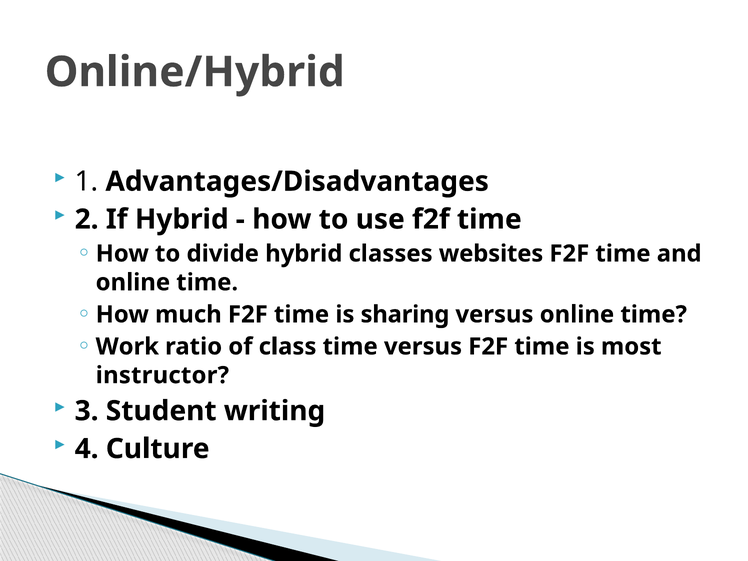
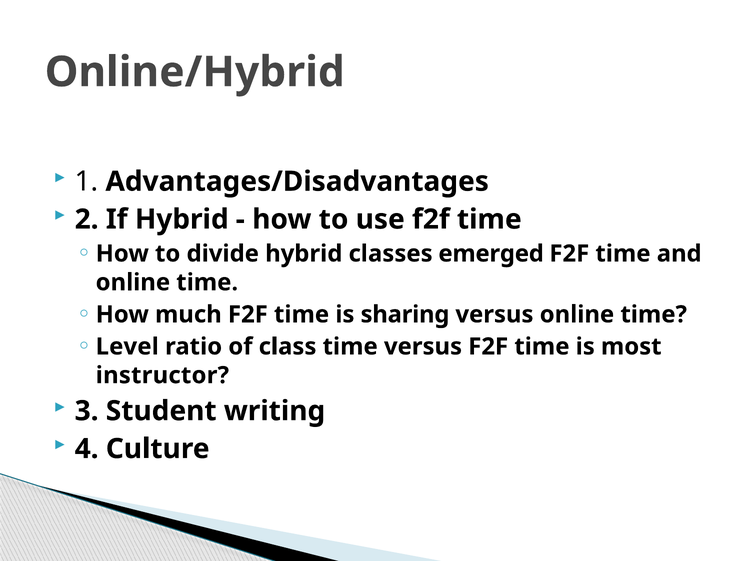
websites: websites -> emerged (491, 254)
Work: Work -> Level (127, 347)
